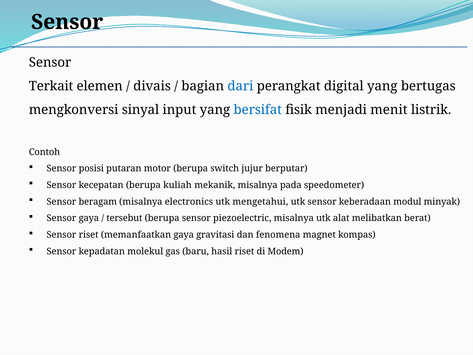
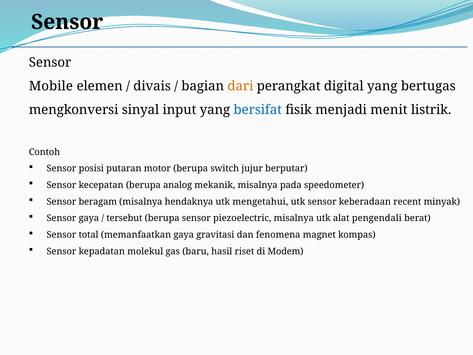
Terkait: Terkait -> Mobile (51, 86)
dari colour: blue -> orange (240, 86)
kuliah: kuliah -> analog (178, 185)
electronics: electronics -> hendaknya (189, 202)
modul: modul -> recent (407, 202)
melibatkan: melibatkan -> pengendali (377, 218)
Sensor riset: riset -> total (89, 235)
